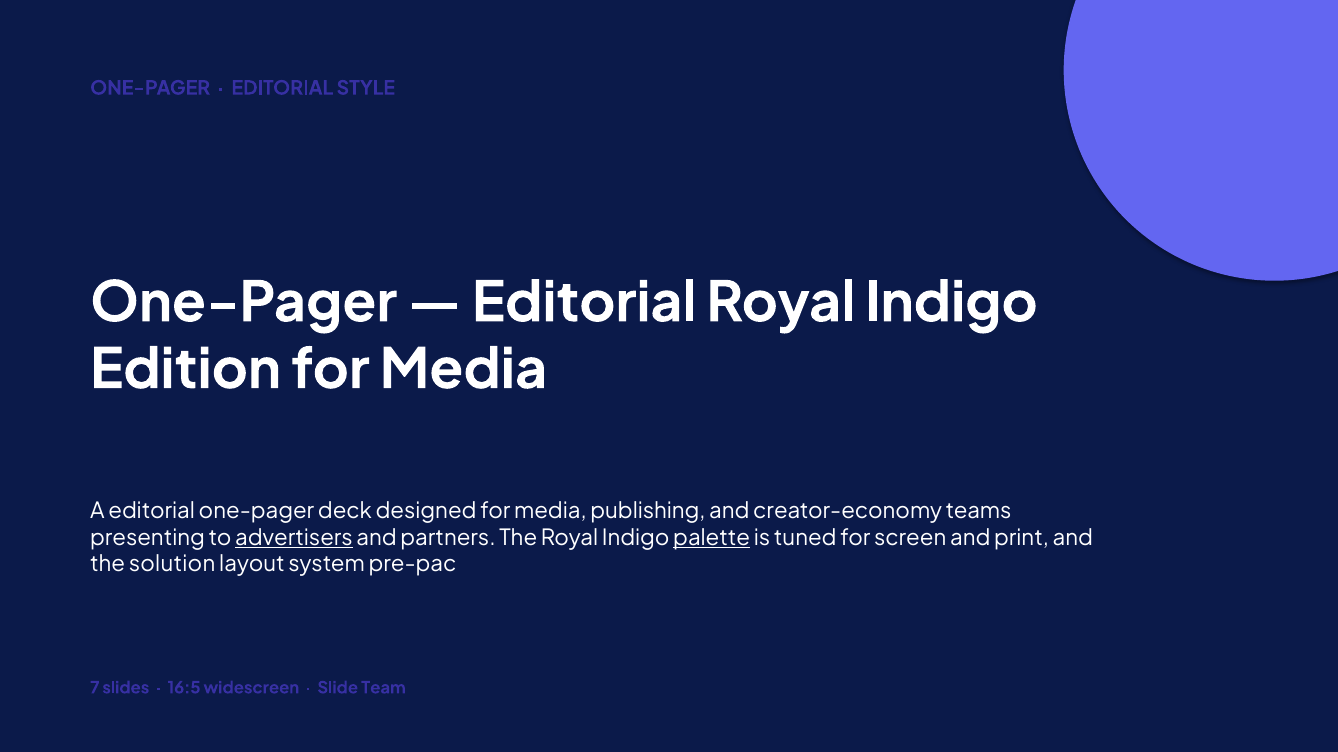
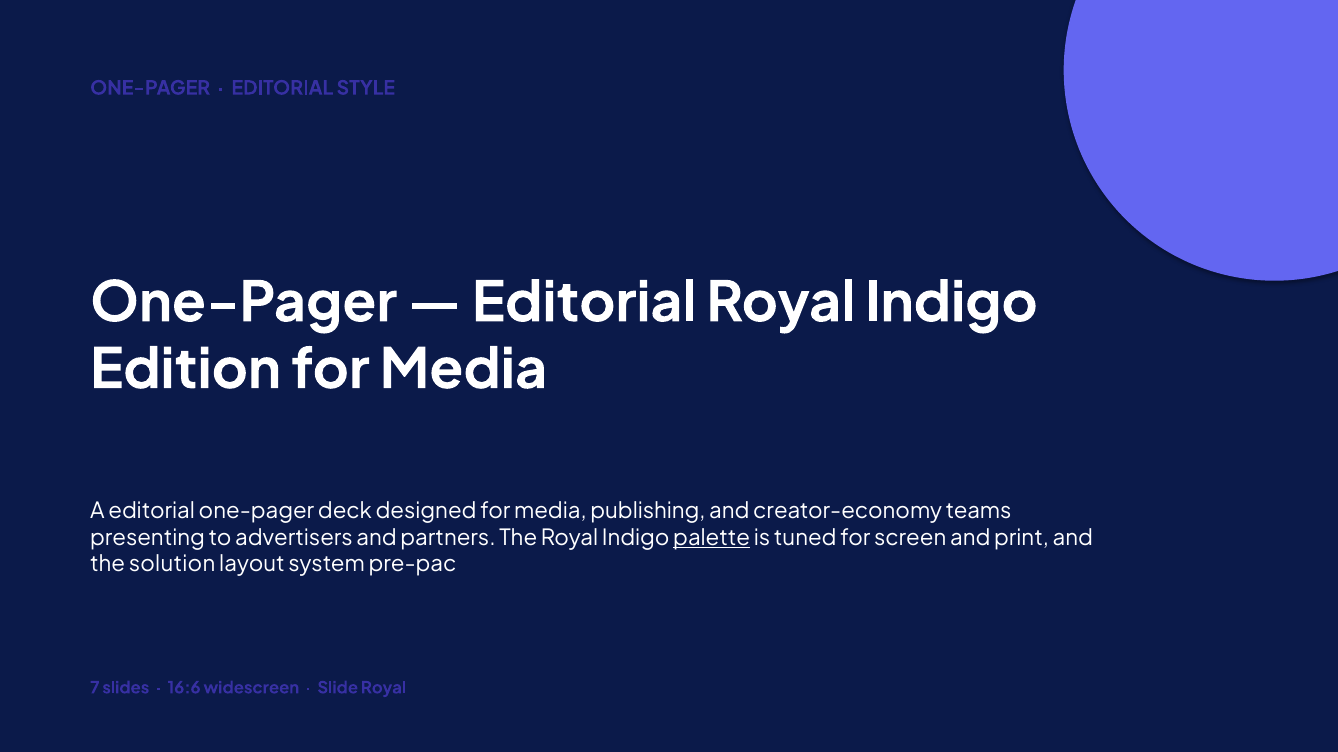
advertisers underline: present -> none (294, 538)
16:5: 16:5 -> 16:6 (184, 688)
Slide Team: Team -> Royal (383, 688)
